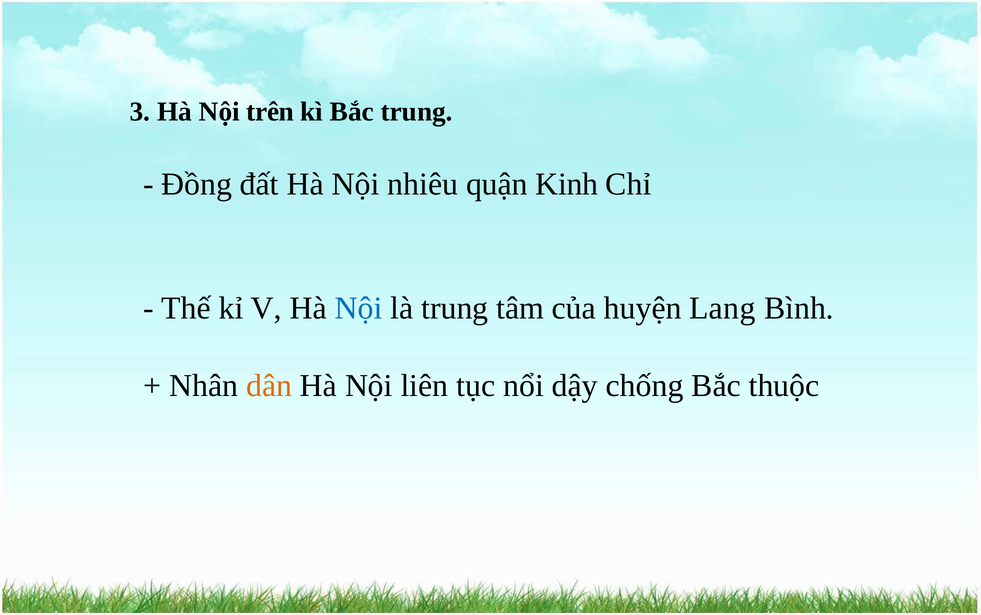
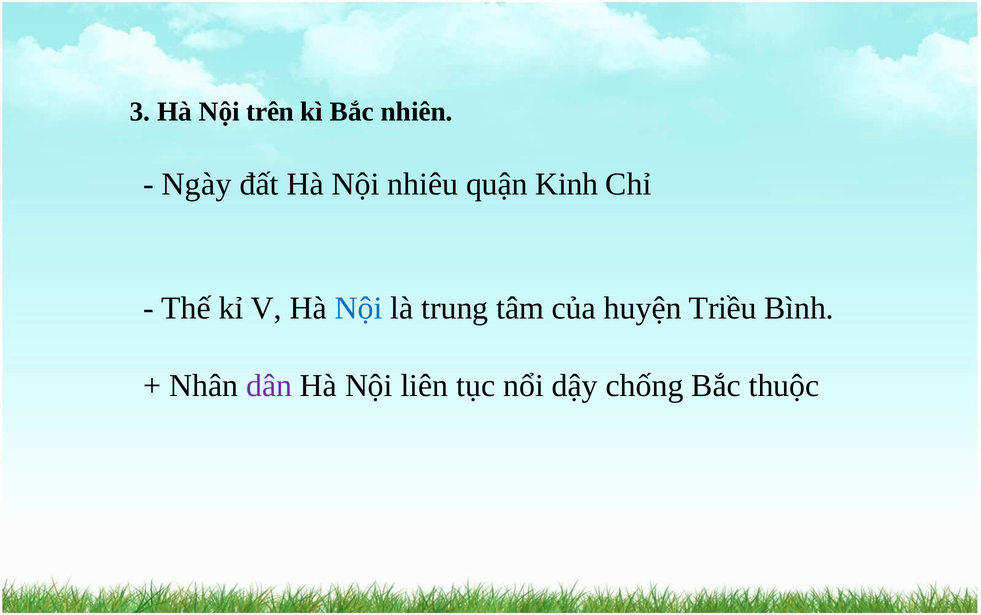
Bắc trung: trung -> nhiên (417, 112)
Đồng: Đồng -> Ngày (197, 184)
Lang: Lang -> Triều (723, 308)
dân colour: orange -> purple (269, 386)
